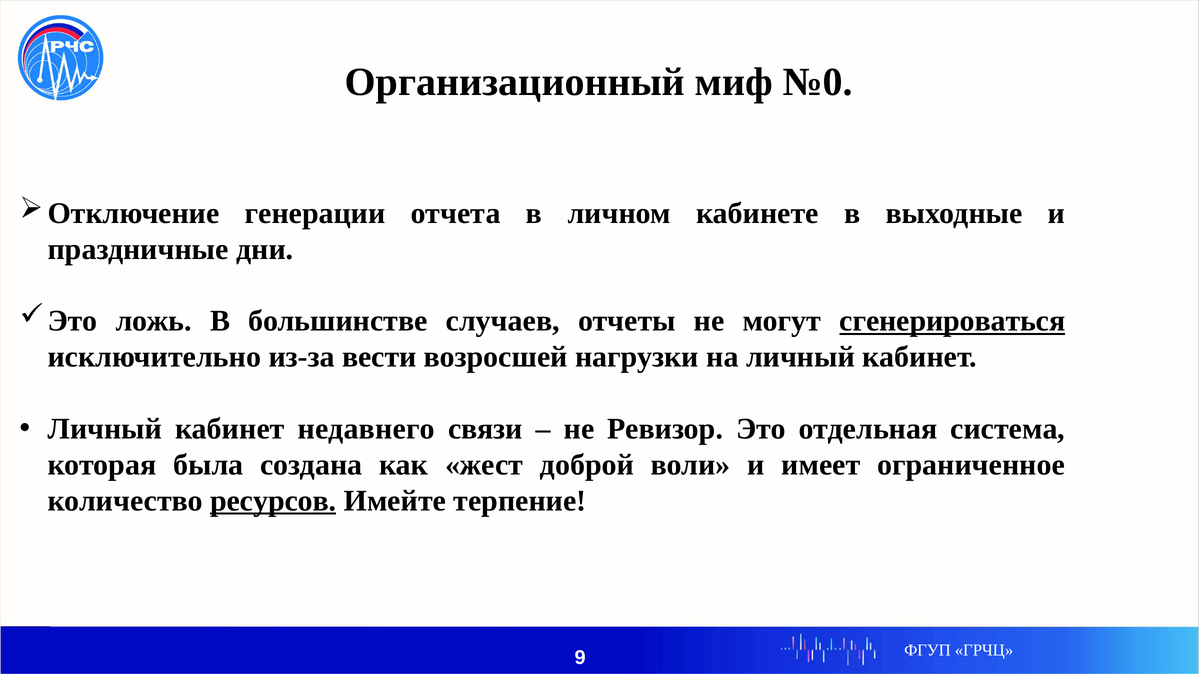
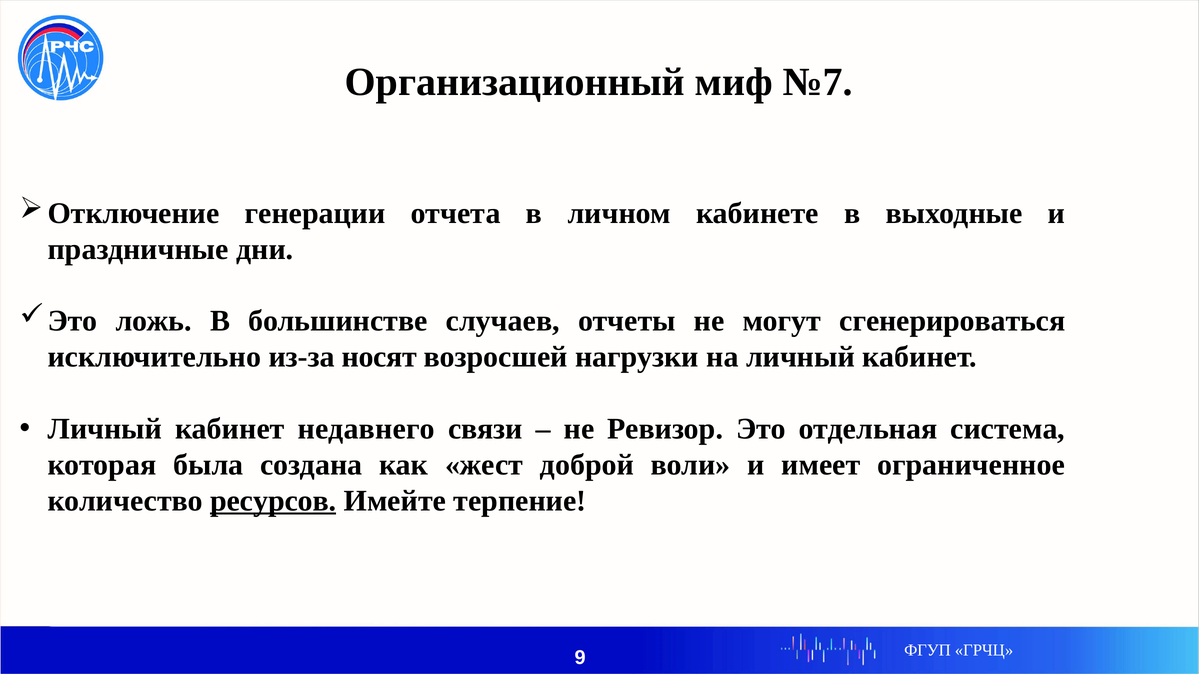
№0: №0 -> №7 (818, 82)
сгенерироваться underline: present -> none (952, 321)
вести: вести -> носят (379, 357)
